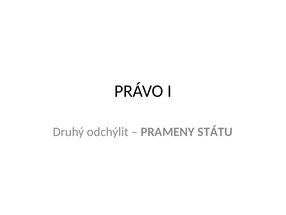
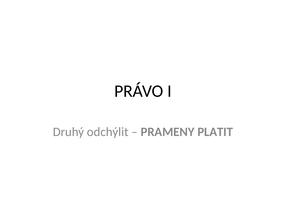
STÁTU: STÁTU -> PLATIT (215, 131)
